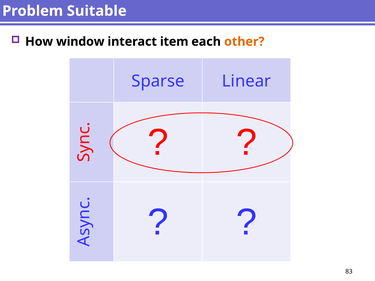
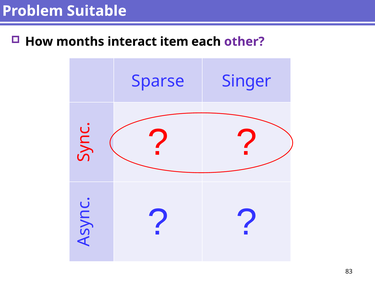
window: window -> months (80, 42)
other colour: orange -> purple (244, 42)
Linear: Linear -> Singer (247, 81)
